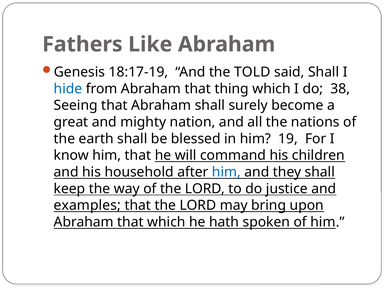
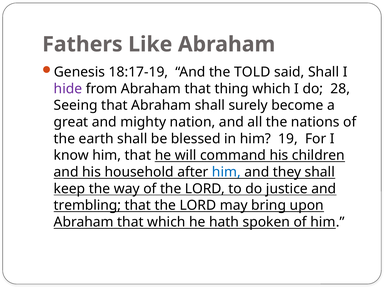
hide colour: blue -> purple (68, 89)
38: 38 -> 28 (340, 89)
examples: examples -> trembling (87, 205)
